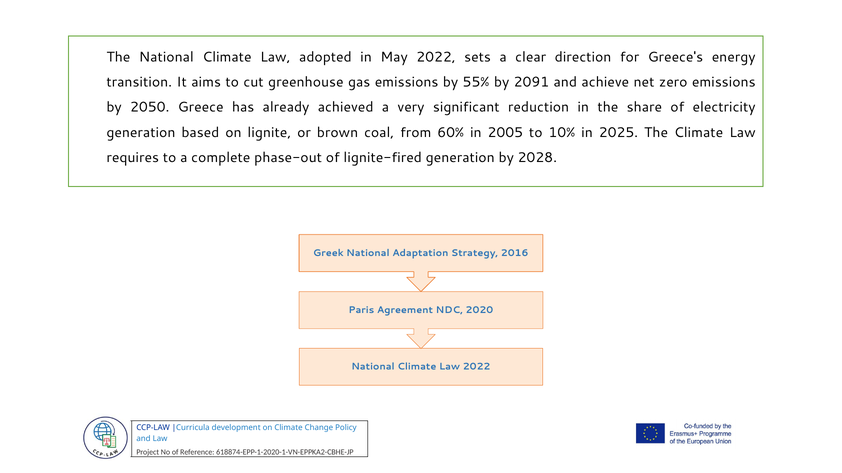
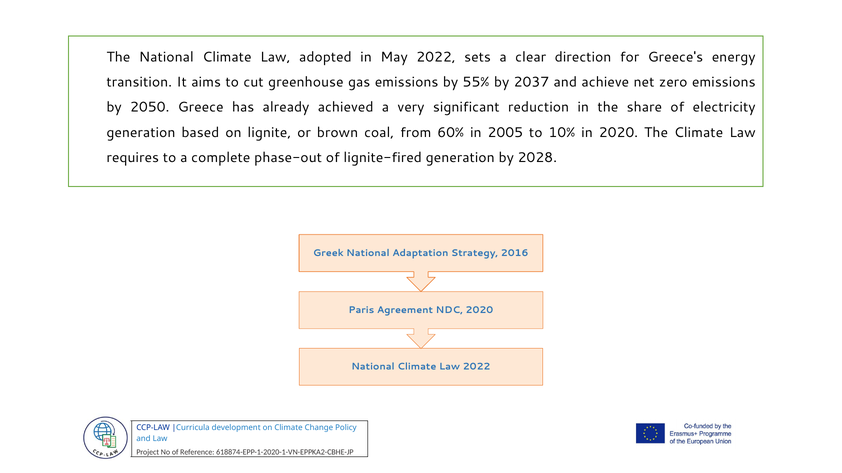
2091: 2091 -> 2037 (531, 82)
in 2025: 2025 -> 2020 (618, 133)
